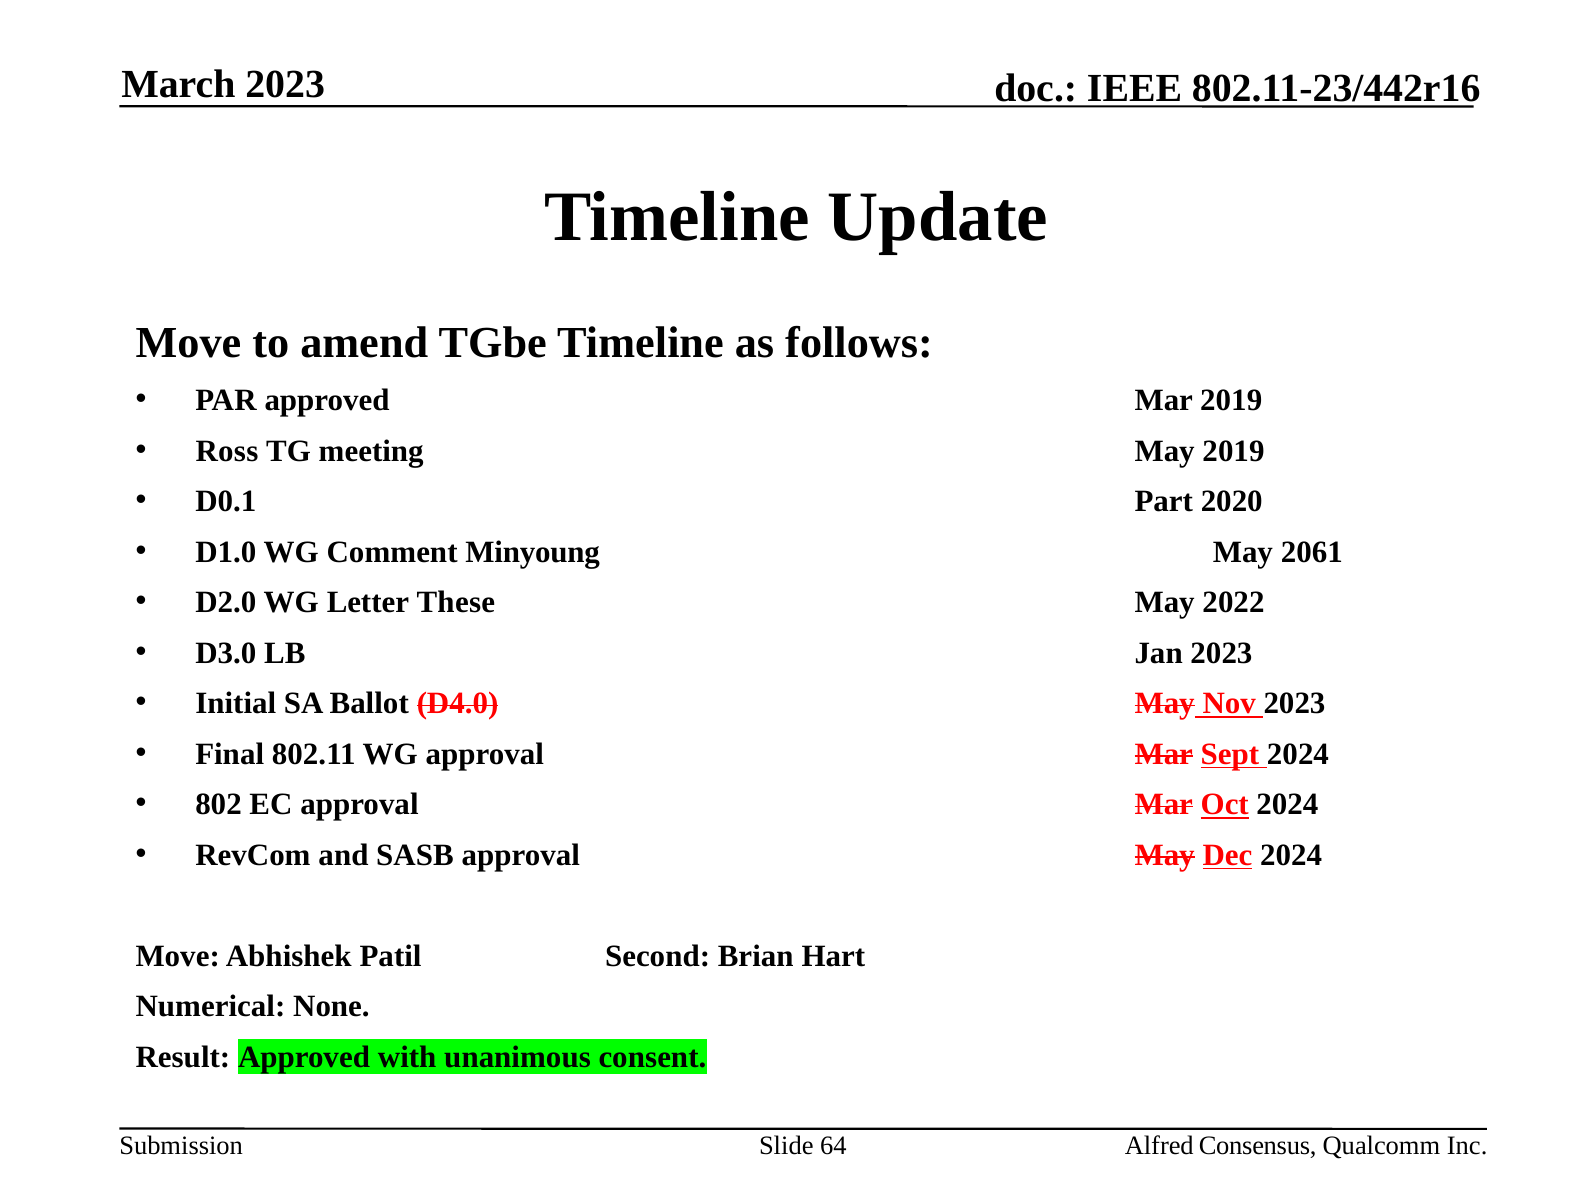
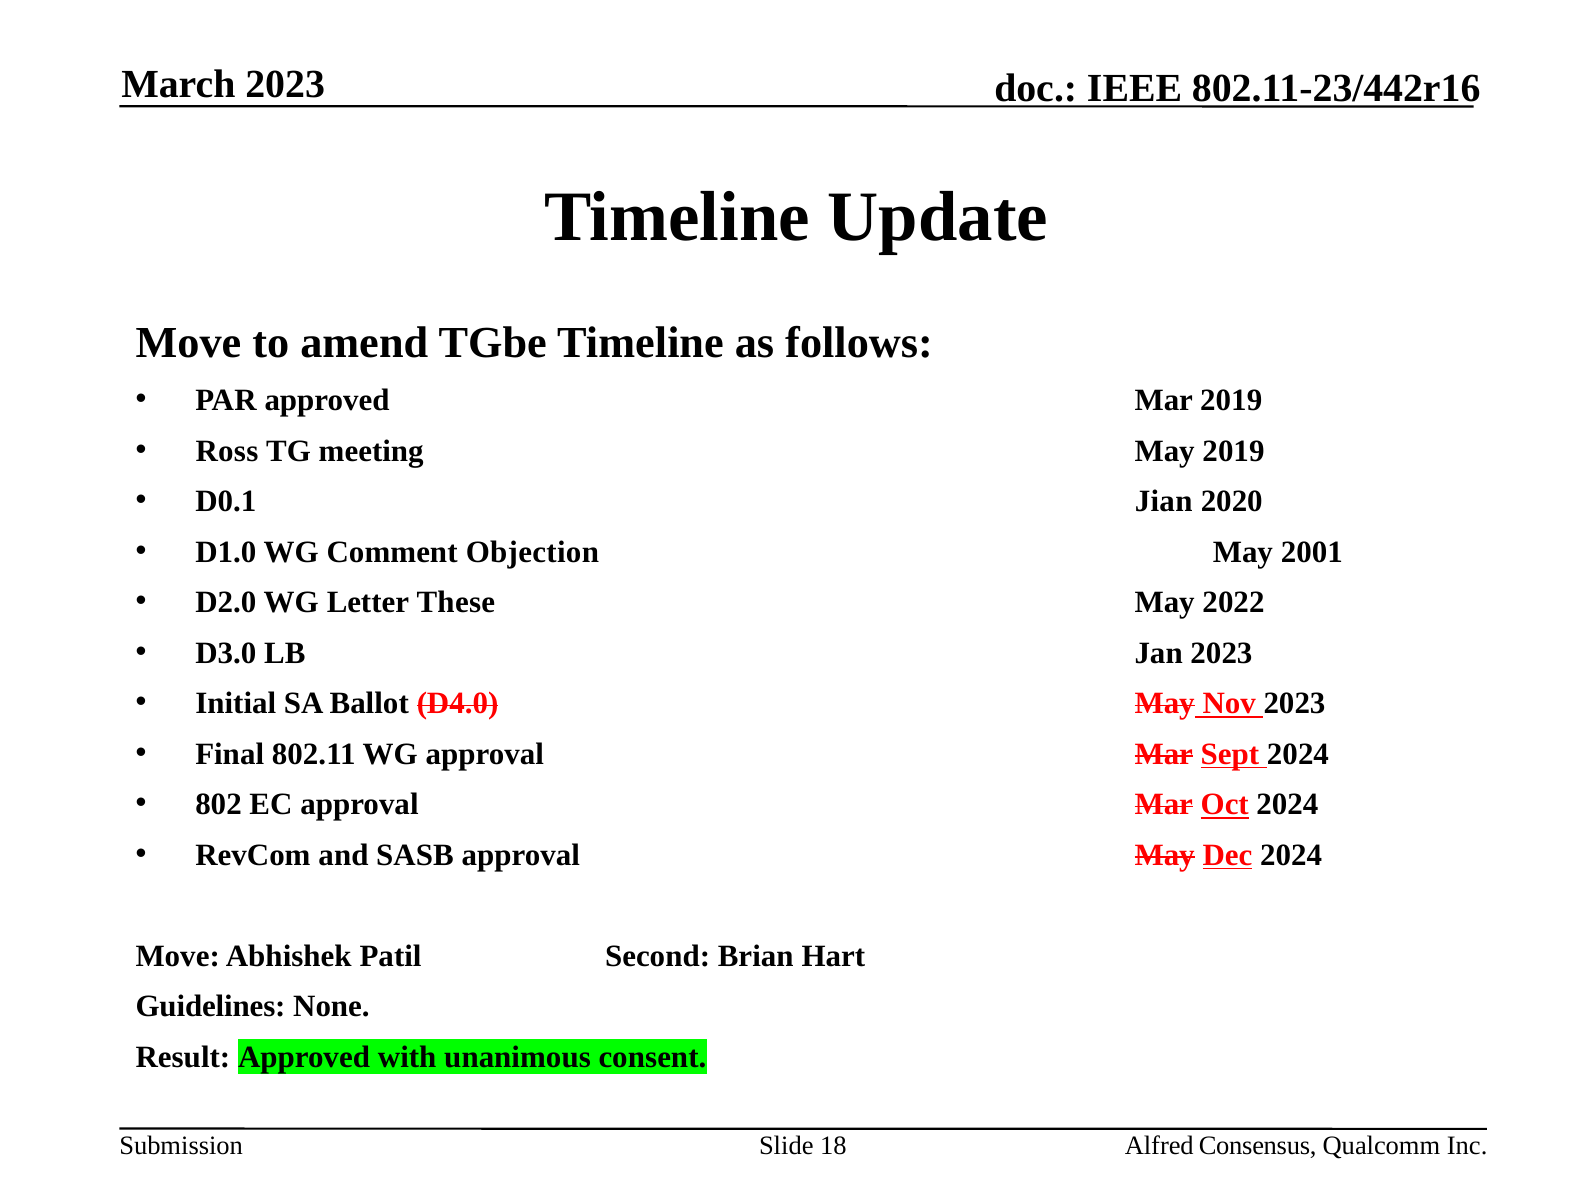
Part: Part -> Jian (1164, 501)
Minyoung: Minyoung -> Objection (532, 552)
2061: 2061 -> 2001 (1312, 552)
Numerical: Numerical -> Guidelines (211, 1006)
64: 64 -> 18 (833, 1146)
